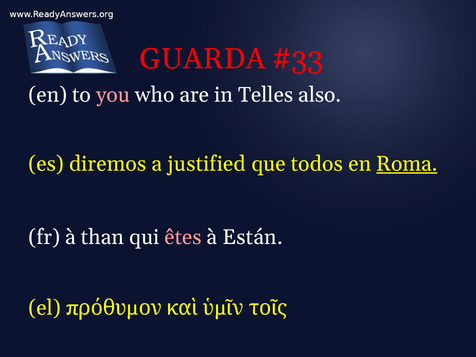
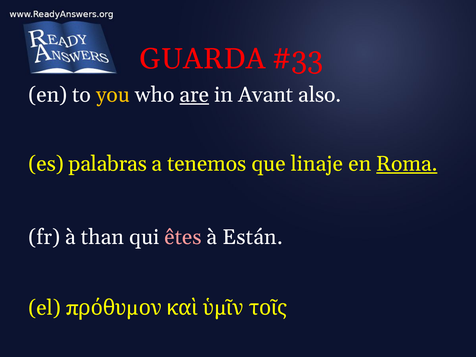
you colour: pink -> yellow (113, 95)
are underline: none -> present (194, 95)
Telles: Telles -> Avant (266, 95)
diremos: diremos -> palabras (108, 164)
justified: justified -> tenemos (207, 164)
todos: todos -> linaje (317, 164)
